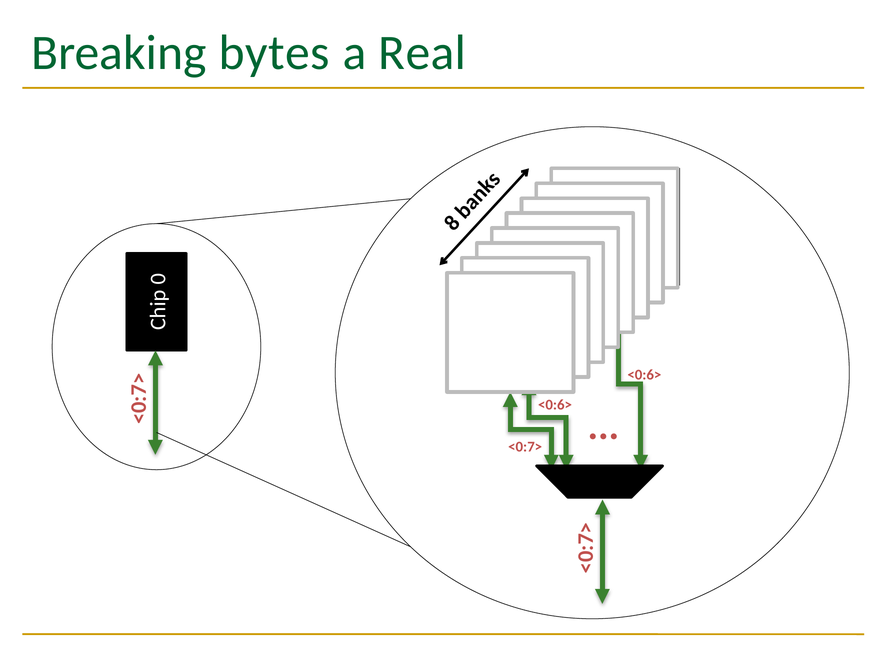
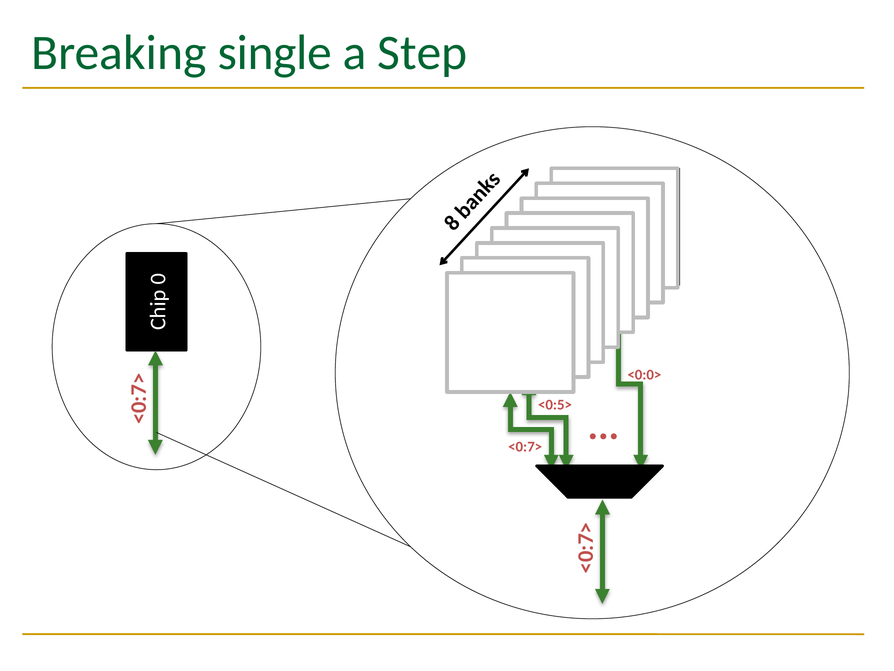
bytes: bytes -> single (275, 53)
Real: Real -> Step (422, 53)
<0:6>: <0:6> -> <0:0> (644, 375)
<0:6>: <0:6> -> <0:5> (555, 405)
